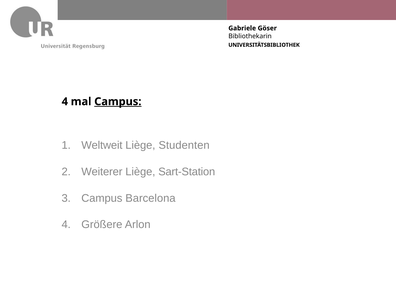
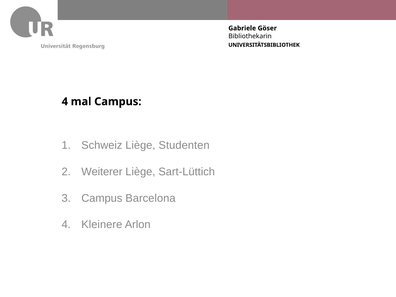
Campus underline: present -> none (118, 102)
Weltweit: Weltweit -> Schweiz (102, 145)
Sart-Station: Sart-Station -> Sart-Lüttich (187, 172)
Größere: Größere -> Kleinere (102, 225)
